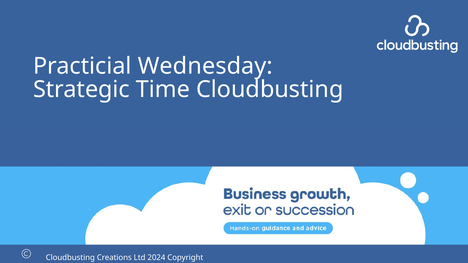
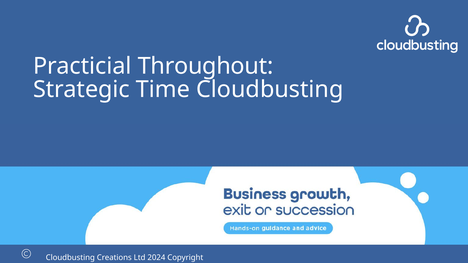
Wednesday: Wednesday -> Throughout (205, 66)
